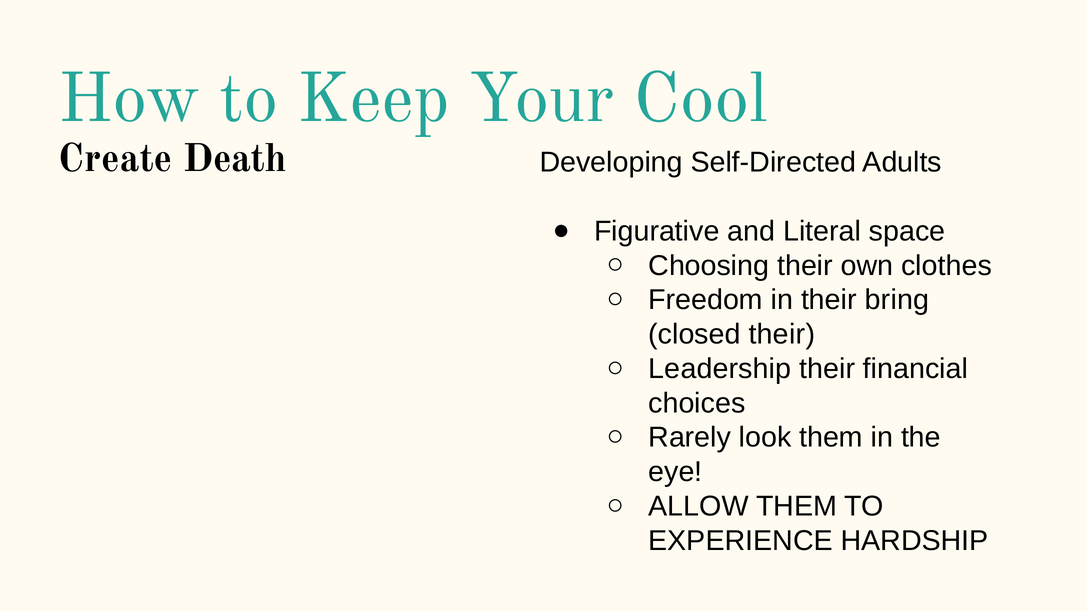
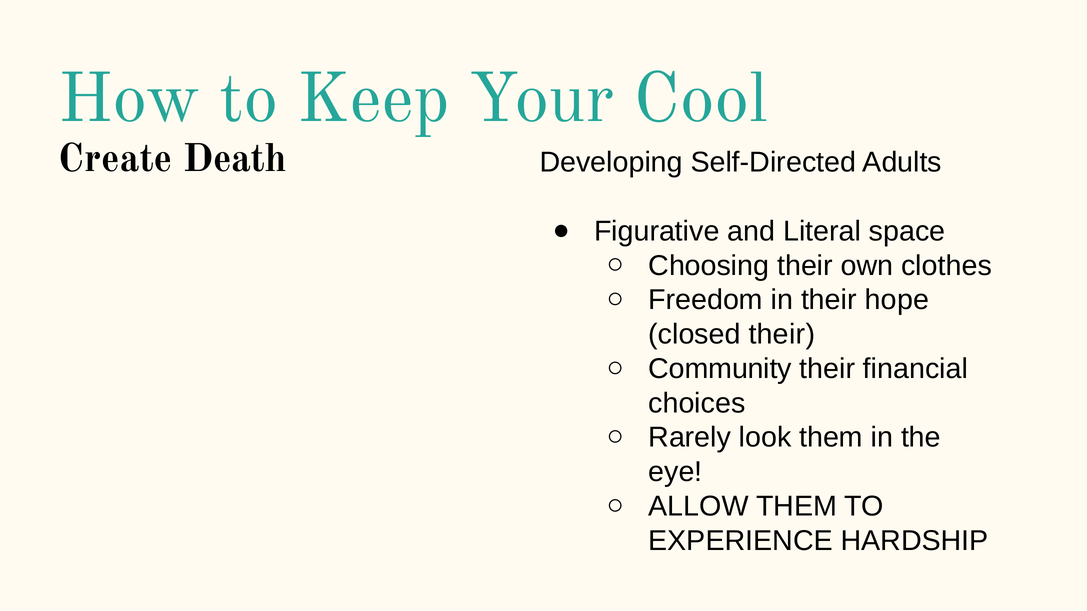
bring: bring -> hope (897, 300)
Leadership: Leadership -> Community (720, 369)
